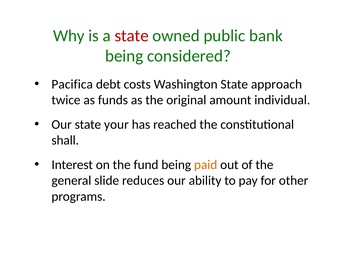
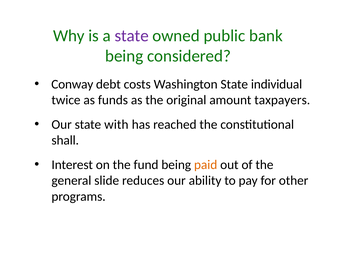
state colour: red -> purple (132, 36)
Pacifica: Pacifica -> Conway (72, 84)
approach: approach -> individual (277, 84)
individual: individual -> taxpayers (282, 100)
your: your -> with (116, 124)
